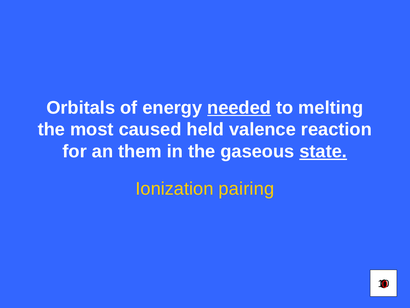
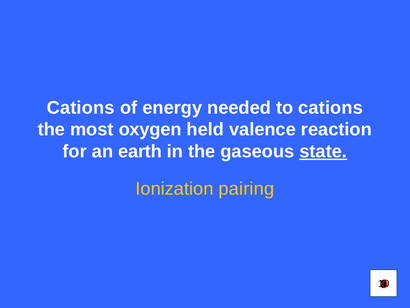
Orbitals: Orbitals -> Cations (81, 108)
needed underline: present -> none (239, 108)
to melting: melting -> cations (331, 108)
caused: caused -> oxygen (150, 129)
them: them -> earth (140, 151)
